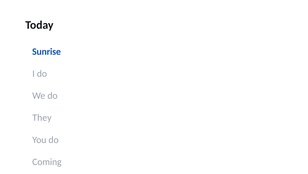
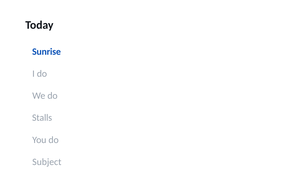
They: They -> Stalls (42, 117)
Coming: Coming -> Subject (47, 161)
